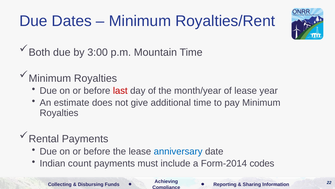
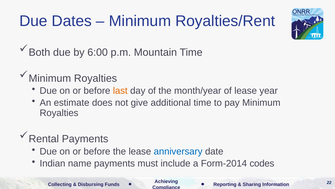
3:00: 3:00 -> 6:00 (98, 52)
last colour: red -> orange (120, 90)
count: count -> name (80, 163)
